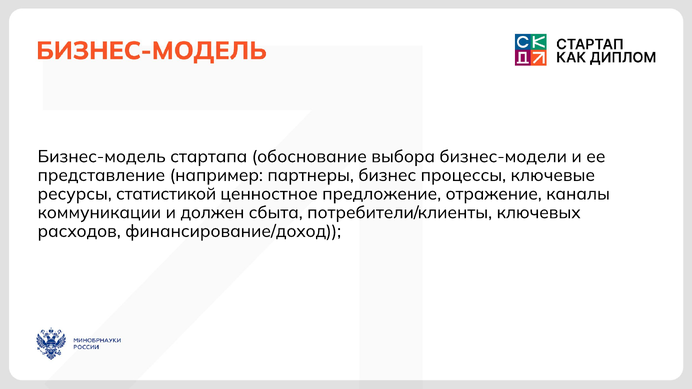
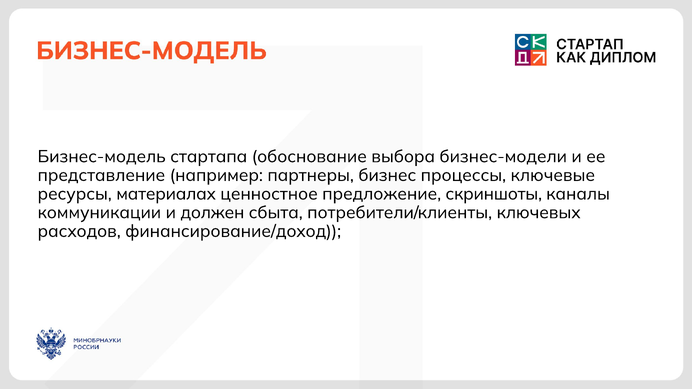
статистикой: статистикой -> материалах (166, 194)
отражение: отражение -> скриншоты (494, 194)
